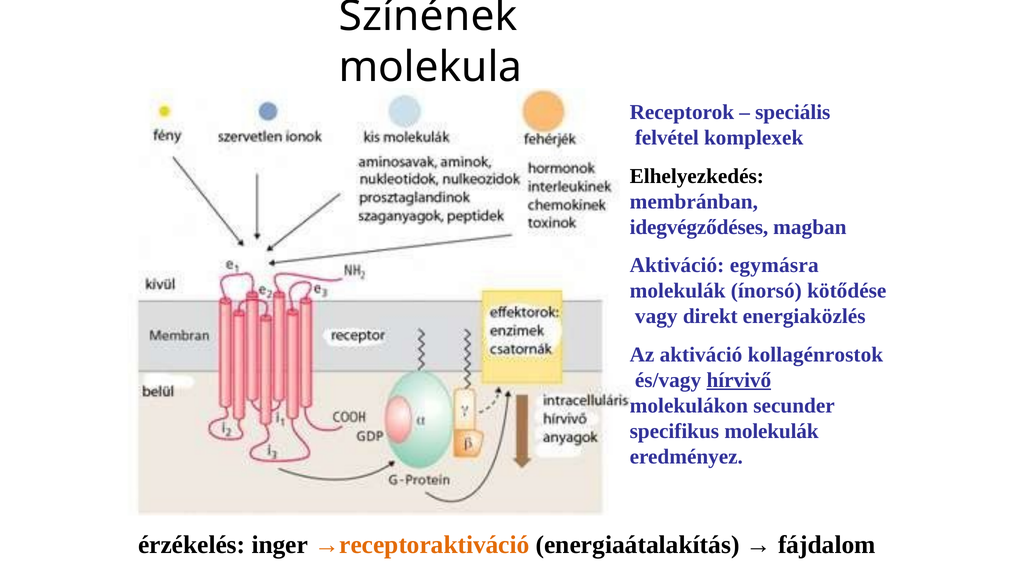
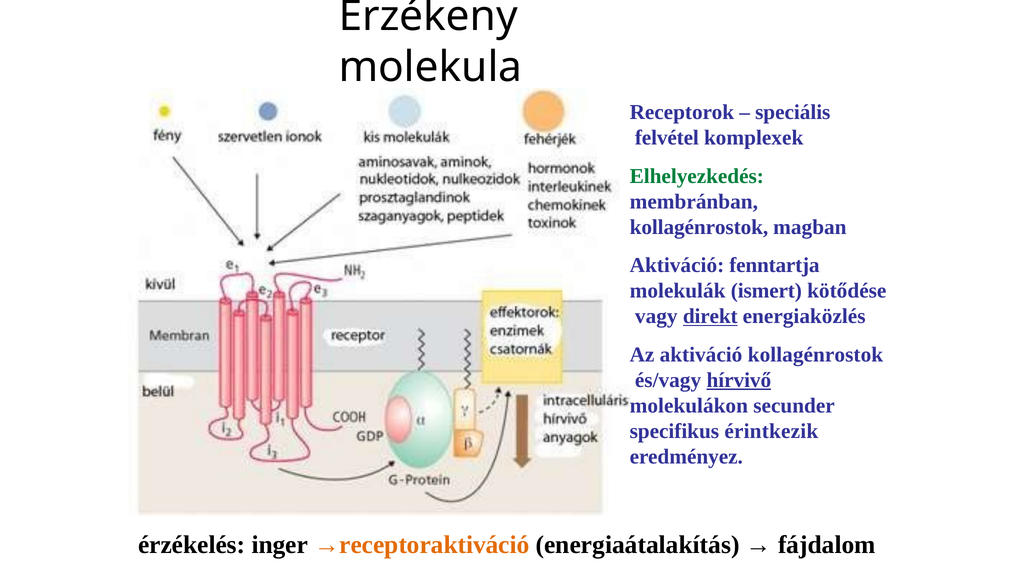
Színének: Színének -> Érzékeny (428, 16)
Elhelyezkedés colour: black -> green (697, 176)
idegvégződéses: idegvégződéses -> kollagénrostok (699, 227)
egymásra: egymásra -> fenntartja (774, 265)
ínorsó: ínorsó -> ismert (766, 291)
direkt underline: none -> present (710, 317)
specifikus molekulák: molekulák -> érintkezik (771, 431)
